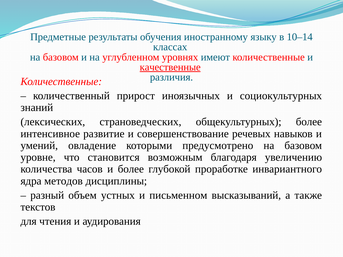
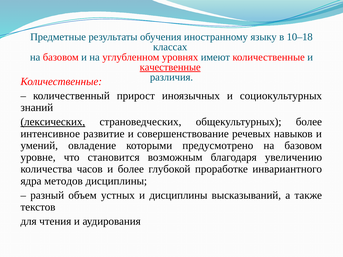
10–14: 10–14 -> 10–18 (300, 37)
лексических underline: none -> present (53, 122)
и письменном: письменном -> дисциплины (178, 195)
